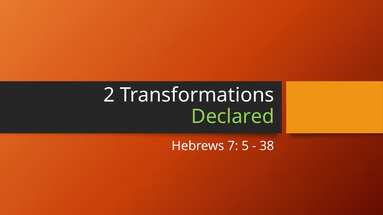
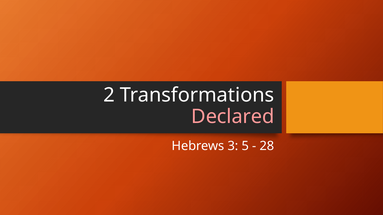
Declared colour: light green -> pink (233, 117)
7: 7 -> 3 (233, 146)
38: 38 -> 28 (267, 146)
